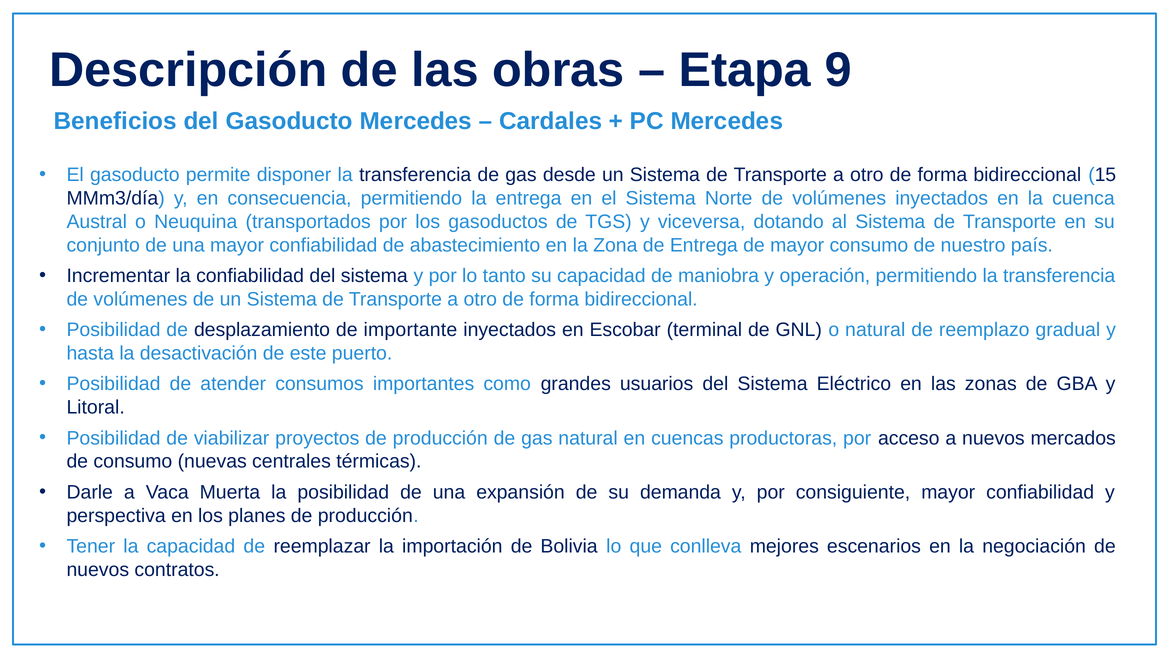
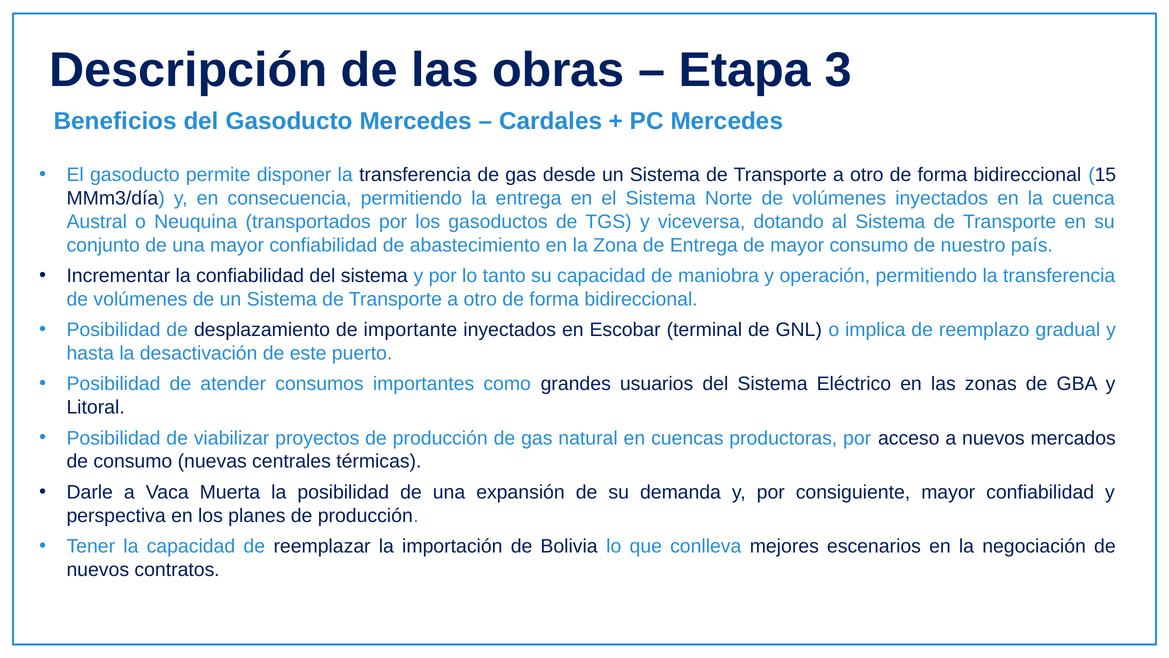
9: 9 -> 3 (838, 70)
o natural: natural -> implica (875, 330)
